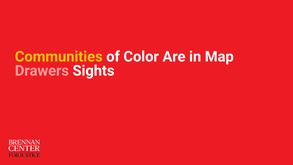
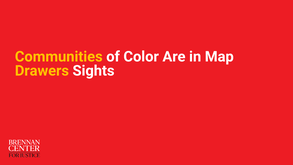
Drawers colour: pink -> yellow (42, 71)
